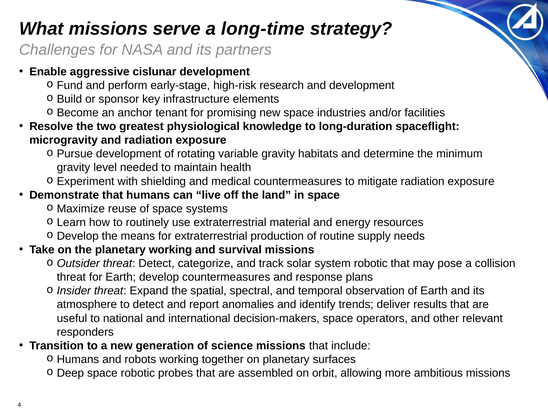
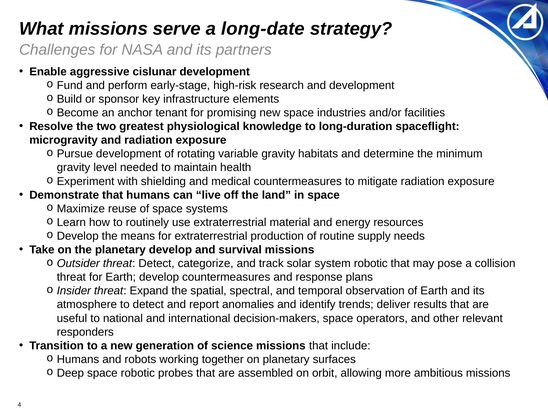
long-time: long-time -> long-date (263, 29)
planetary working: working -> develop (170, 250)
